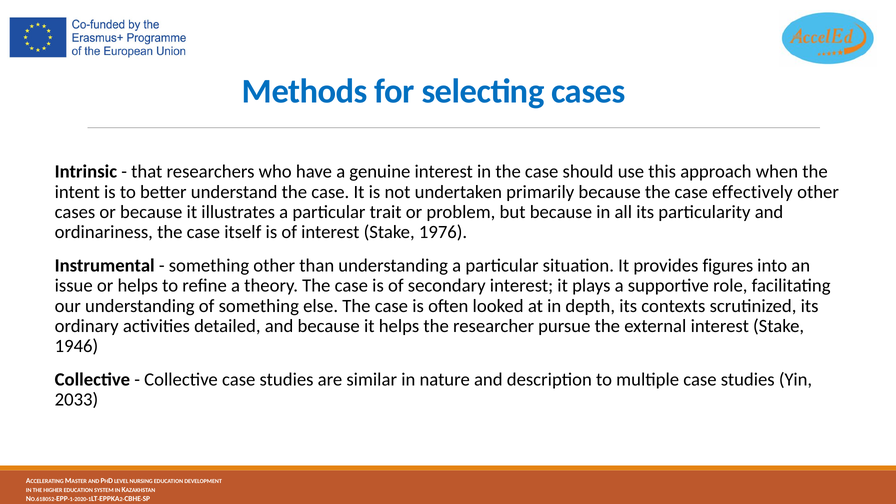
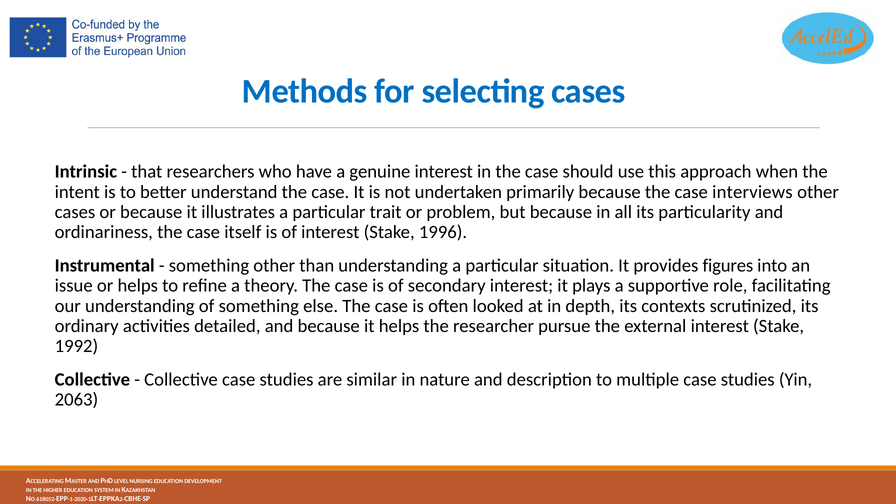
effectively: effectively -> interviews (752, 192)
1976: 1976 -> 1996 (443, 232)
1946: 1946 -> 1992 (76, 346)
2033: 2033 -> 2063 (76, 400)
